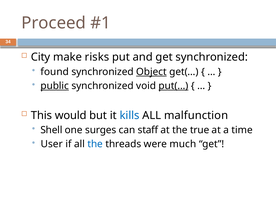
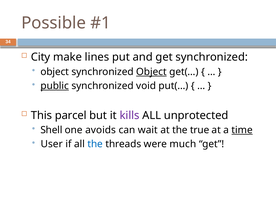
Proceed: Proceed -> Possible (54, 23)
risks: risks -> lines (97, 57)
found: found -> object (55, 72)
put(… underline: present -> none (173, 86)
would: would -> parcel (71, 115)
kills colour: blue -> purple (130, 115)
malfunction: malfunction -> unprotected (196, 115)
surges: surges -> avoids (101, 130)
staff: staff -> wait (148, 130)
time underline: none -> present (242, 130)
